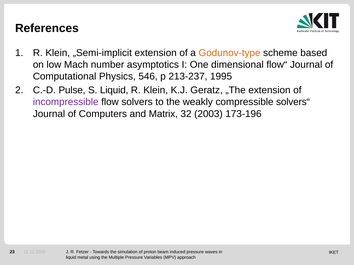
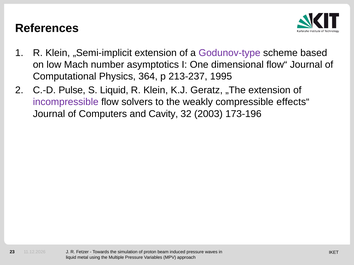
Godunov-type colour: orange -> purple (230, 53)
546: 546 -> 364 (148, 77)
solvers“: solvers“ -> effects“ (293, 102)
Matrix: Matrix -> Cavity (163, 114)
